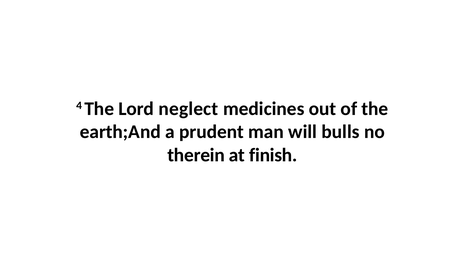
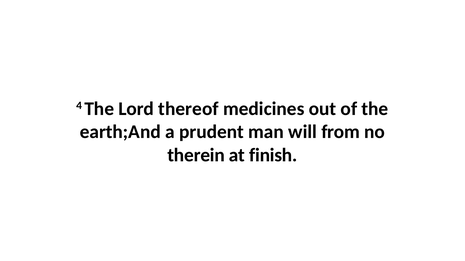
neglect: neglect -> thereof (188, 109)
bulls: bulls -> from (341, 132)
